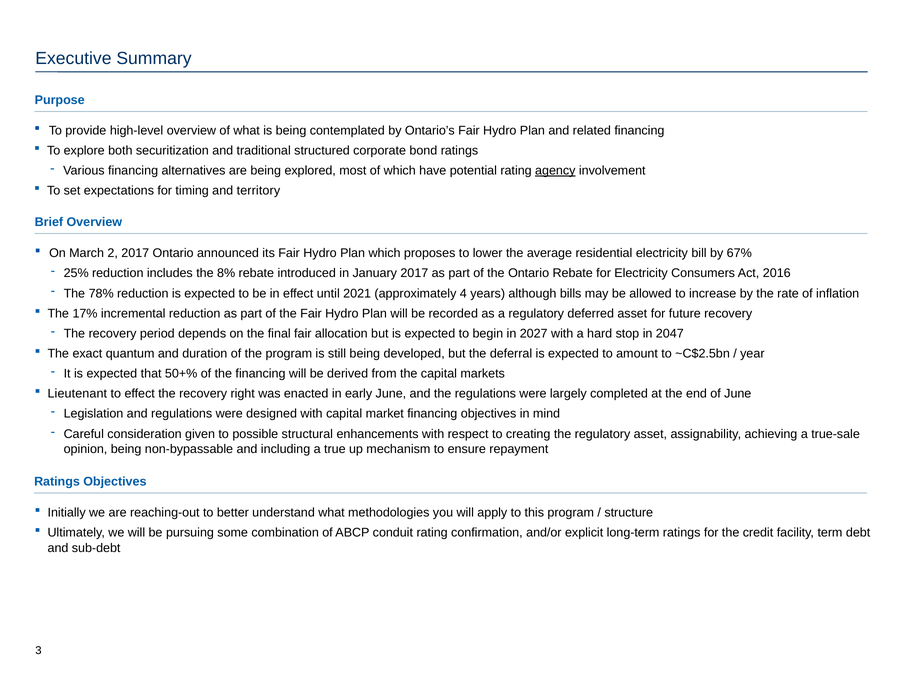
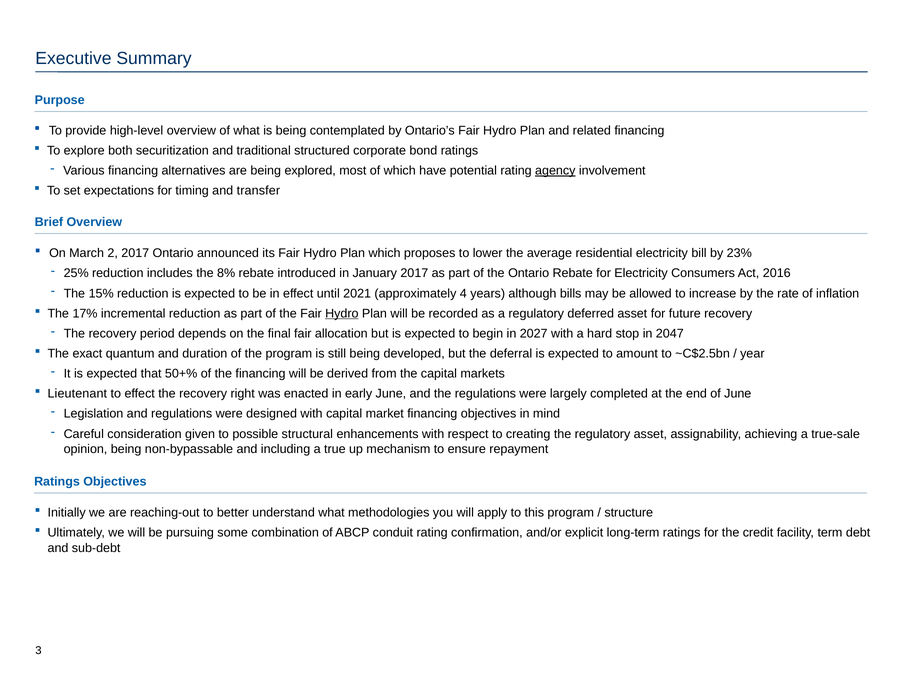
territory: territory -> transfer (258, 191)
67%: 67% -> 23% (739, 253)
78%: 78% -> 15% (101, 293)
Hydro underline: none -> present (342, 314)
